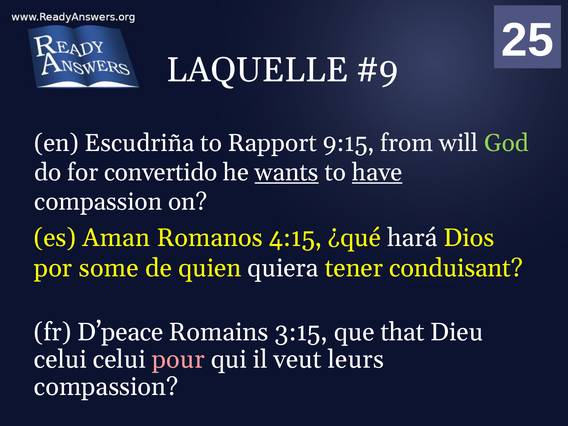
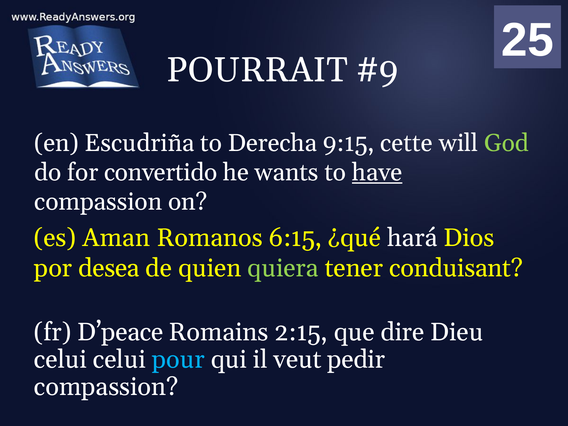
LAQUELLE: LAQUELLE -> POURRAIT (257, 70)
Rapport: Rapport -> Derecha (272, 143)
from: from -> cette (407, 143)
wants underline: present -> none (287, 172)
4:15: 4:15 -> 6:15 (295, 238)
some: some -> desea (109, 268)
quiera colour: white -> light green (283, 268)
3:15: 3:15 -> 2:15 (301, 332)
that: that -> dire (402, 332)
pour colour: pink -> light blue (178, 359)
leurs: leurs -> pedir (356, 359)
